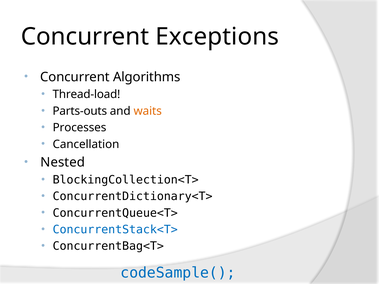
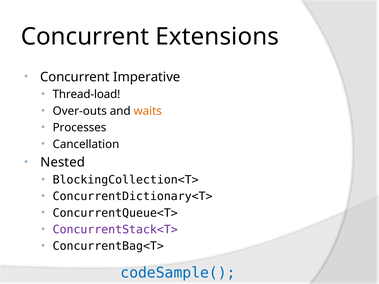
Exceptions: Exceptions -> Extensions (217, 37)
Algorithms: Algorithms -> Imperative (147, 77)
Parts-outs: Parts-outs -> Over-outs (80, 111)
ConcurrentStack<T> colour: blue -> purple (115, 230)
